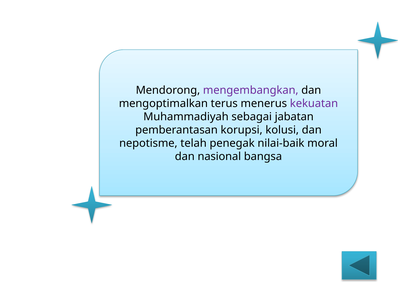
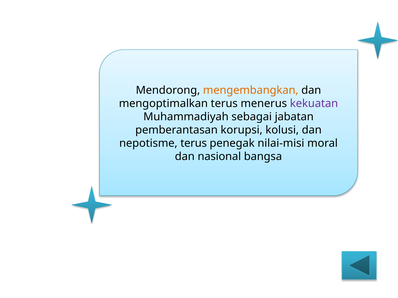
mengembangkan colour: purple -> orange (251, 90)
nepotisme telah: telah -> terus (194, 143)
nilai-baik: nilai-baik -> nilai-misi (281, 143)
